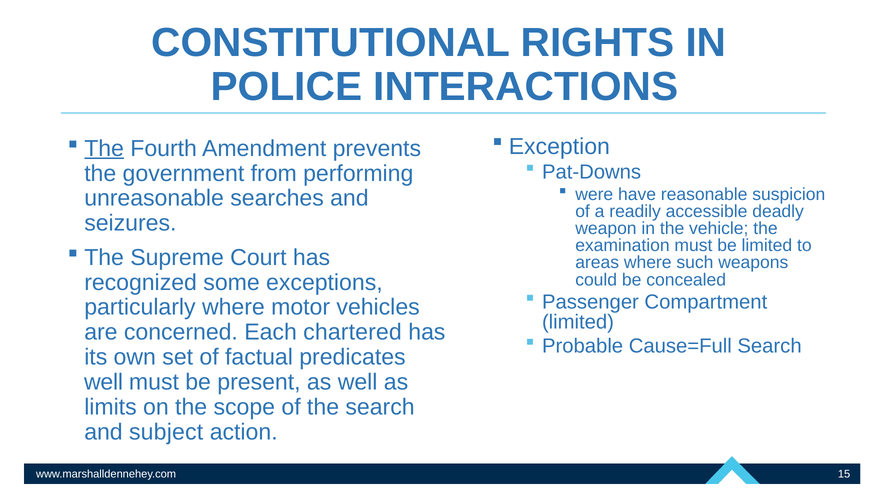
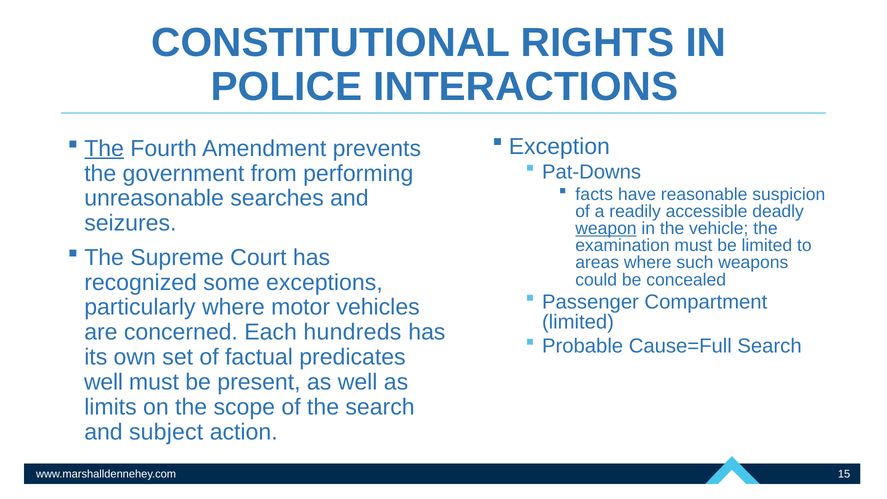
were: were -> facts (594, 194)
weapon underline: none -> present (606, 229)
chartered: chartered -> hundreds (352, 332)
